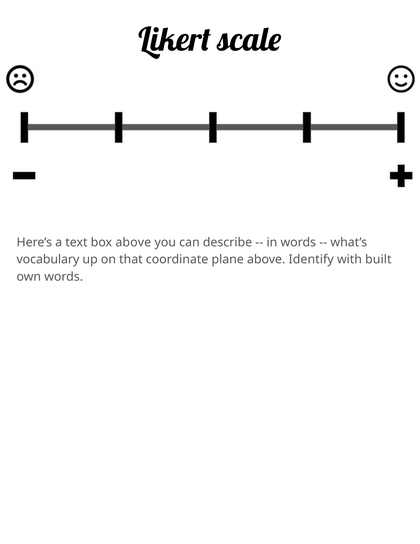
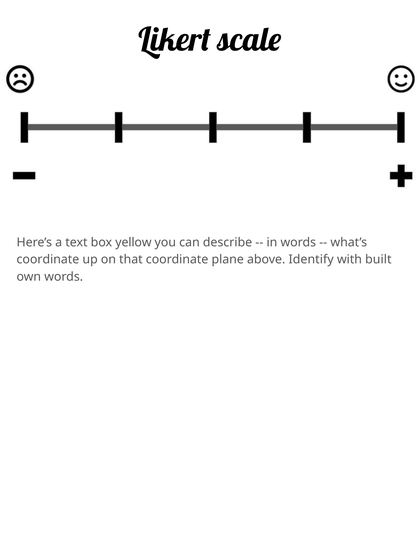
box above: above -> yellow (133, 242)
vocabulary: vocabulary -> coordinate (48, 259)
